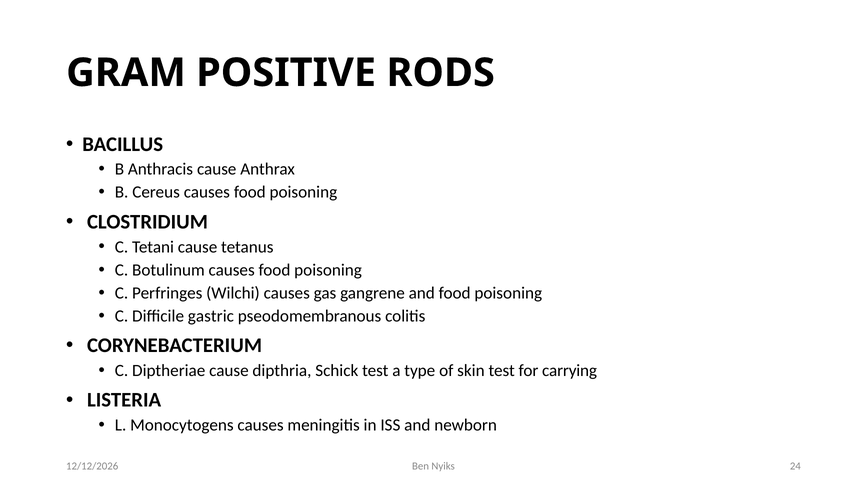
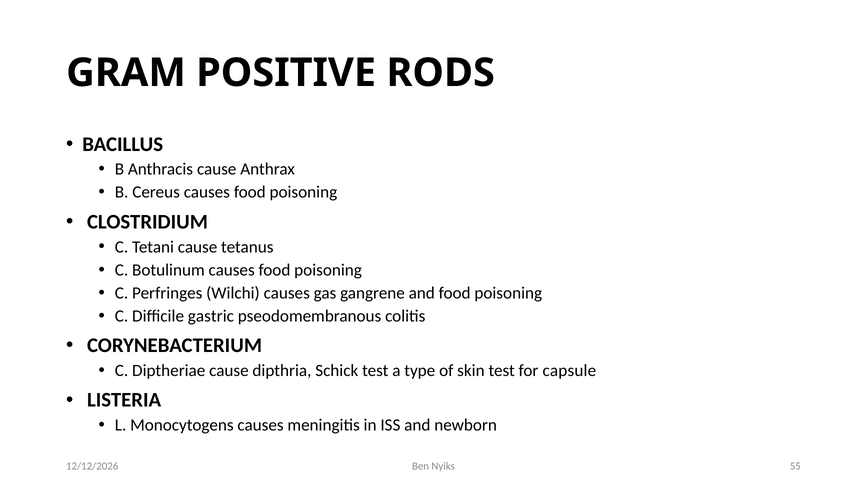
carrying: carrying -> capsule (569, 370)
24: 24 -> 55 (795, 466)
